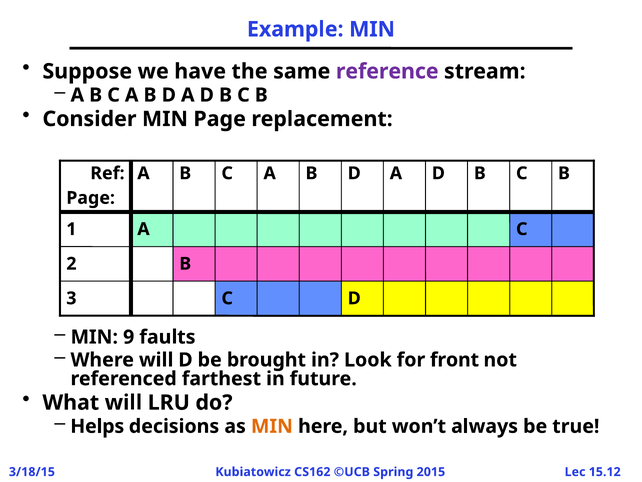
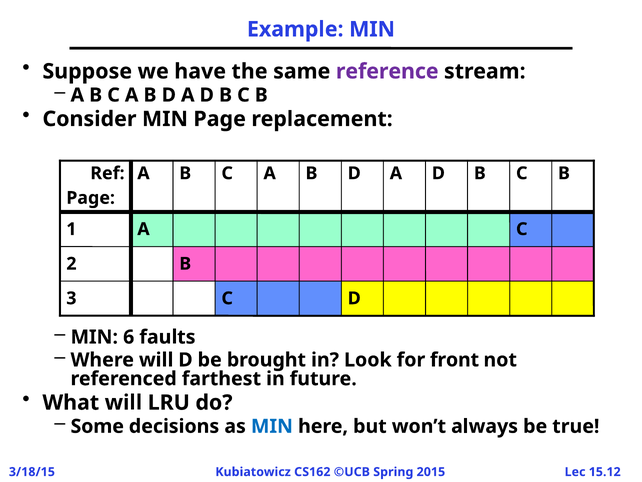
9: 9 -> 6 (129, 337)
Helps: Helps -> Some (97, 426)
MIN colour: orange -> blue (272, 426)
